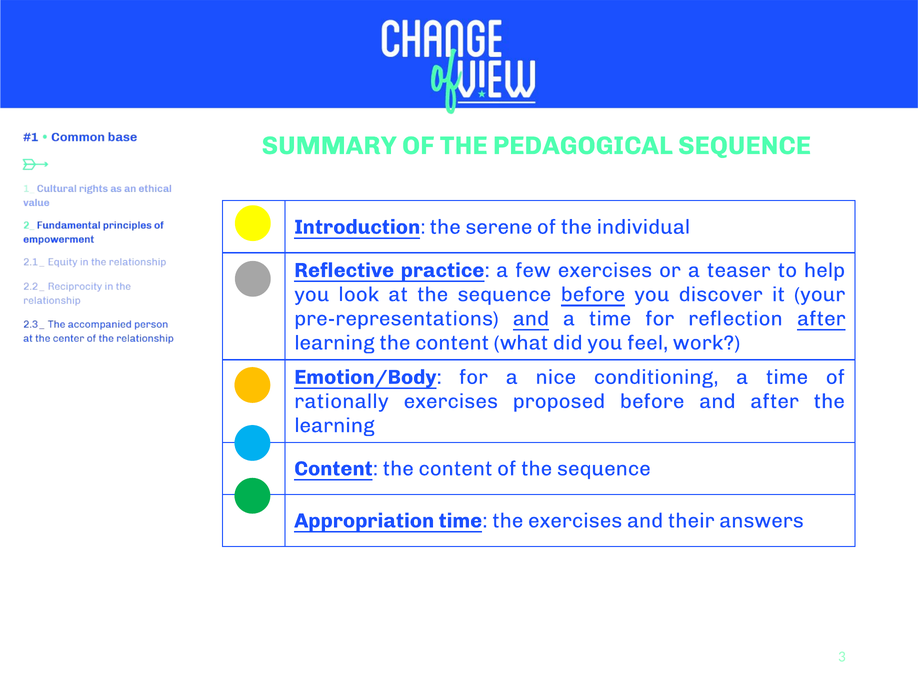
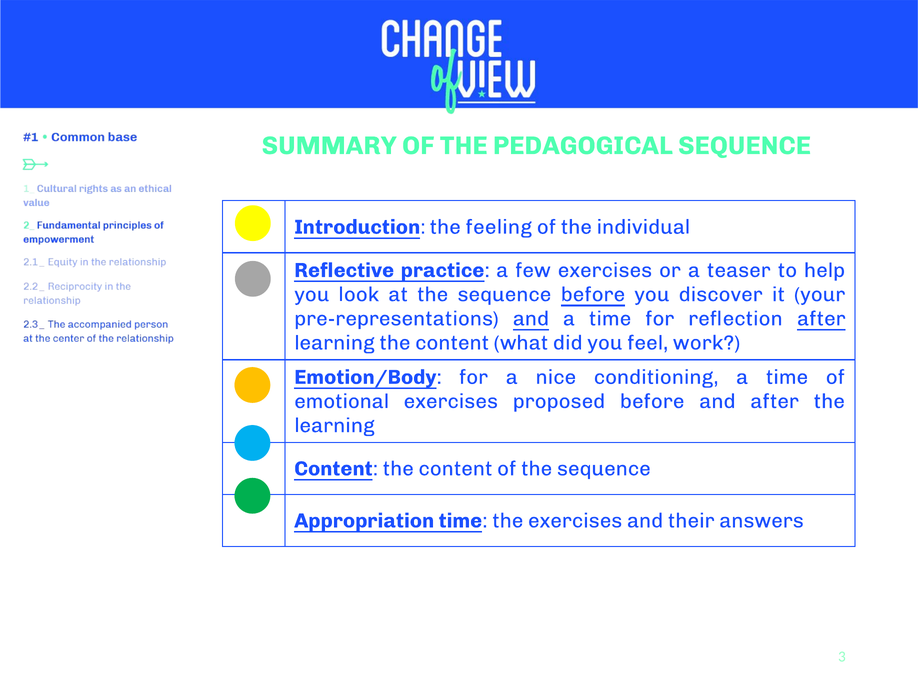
serene: serene -> feeling (499, 227)
rationally: rationally -> emotional (342, 402)
